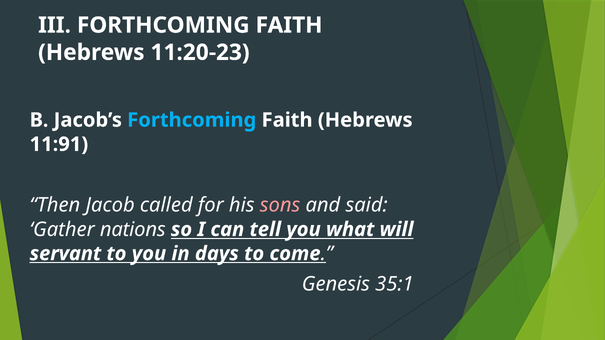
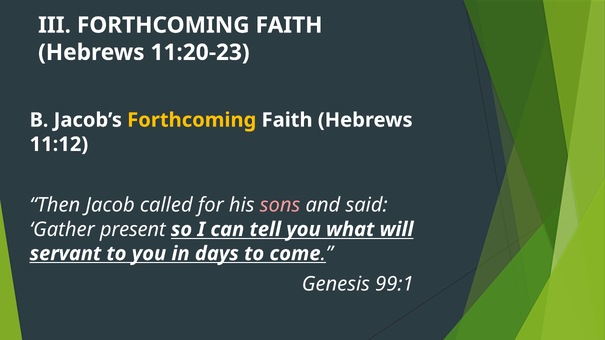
Forthcoming colour: light blue -> yellow (192, 120)
11:91: 11:91 -> 11:12 (59, 144)
nations: nations -> present (133, 230)
35:1: 35:1 -> 99:1 (394, 284)
